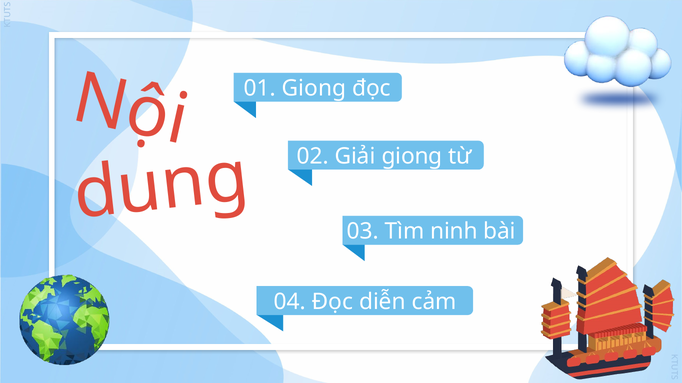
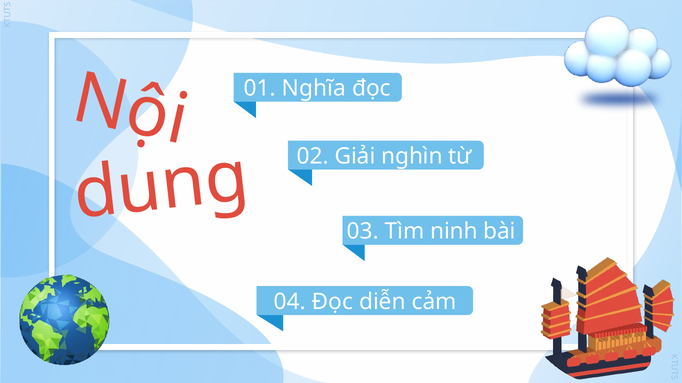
01 Giọng: Giọng -> Nghĩa (314, 88)
Giải giọng: giọng -> nghìn (412, 156)
